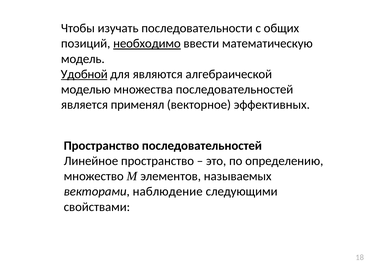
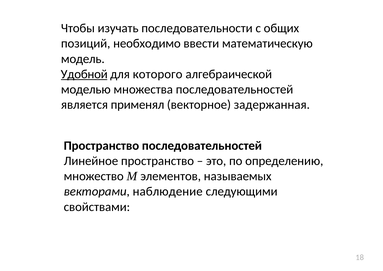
необходимо underline: present -> none (147, 44)
являются: являются -> которого (158, 74)
эффективных: эффективных -> задержанная (272, 105)
